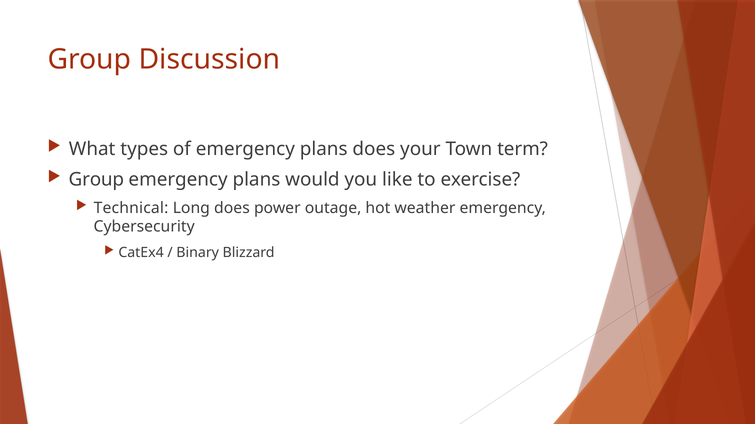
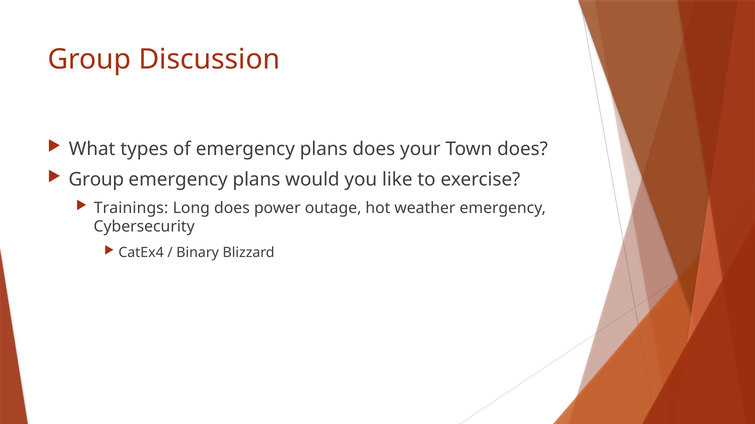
Town term: term -> does (522, 149)
Technical: Technical -> Trainings (131, 208)
